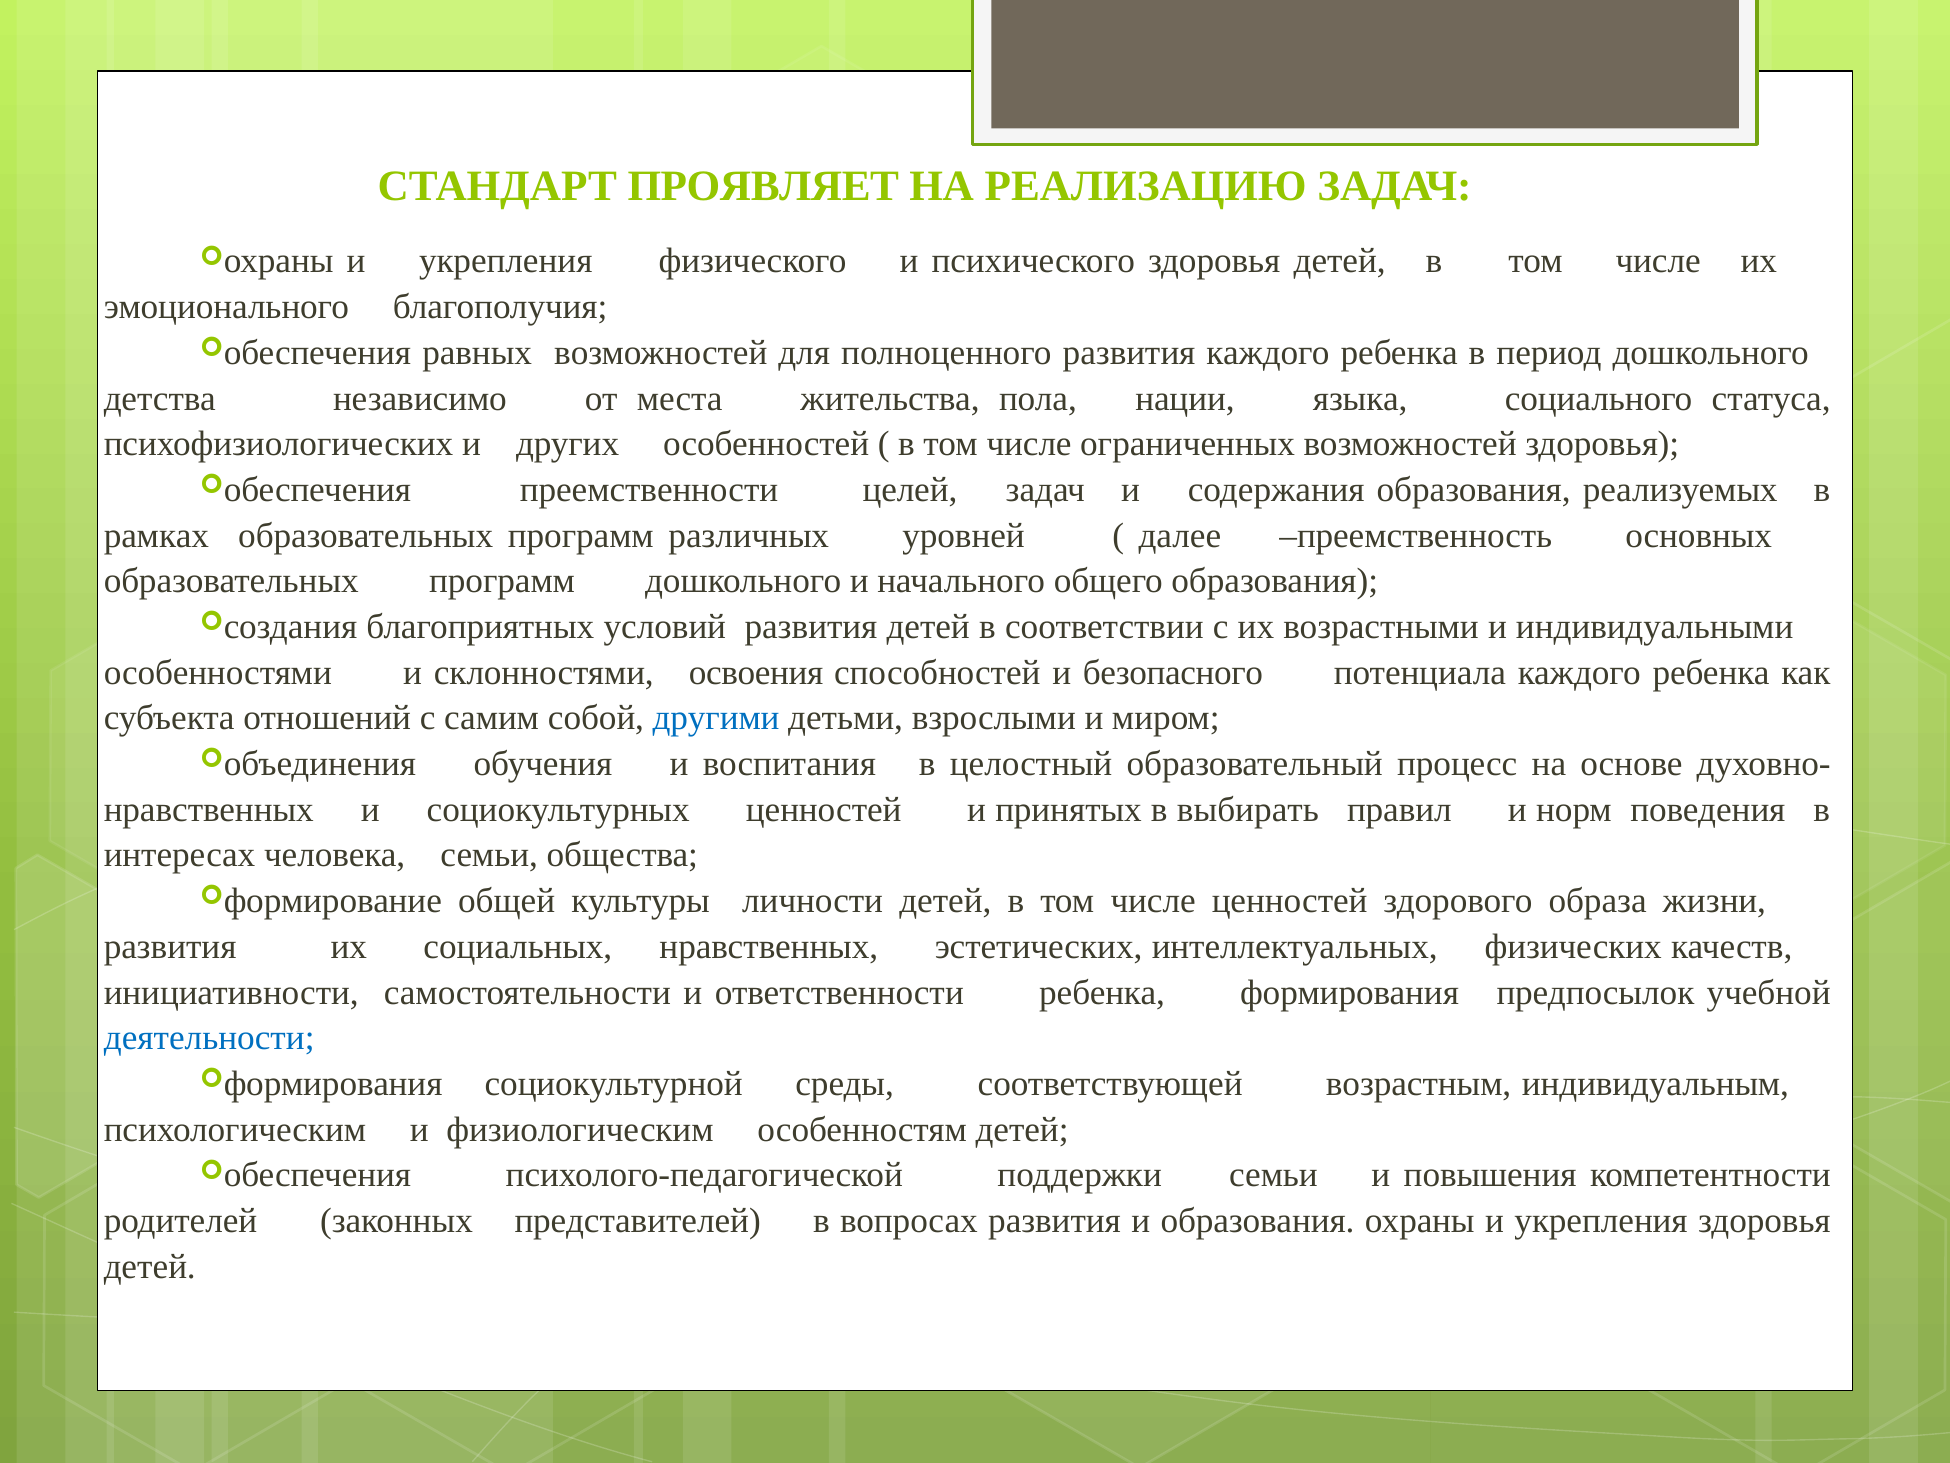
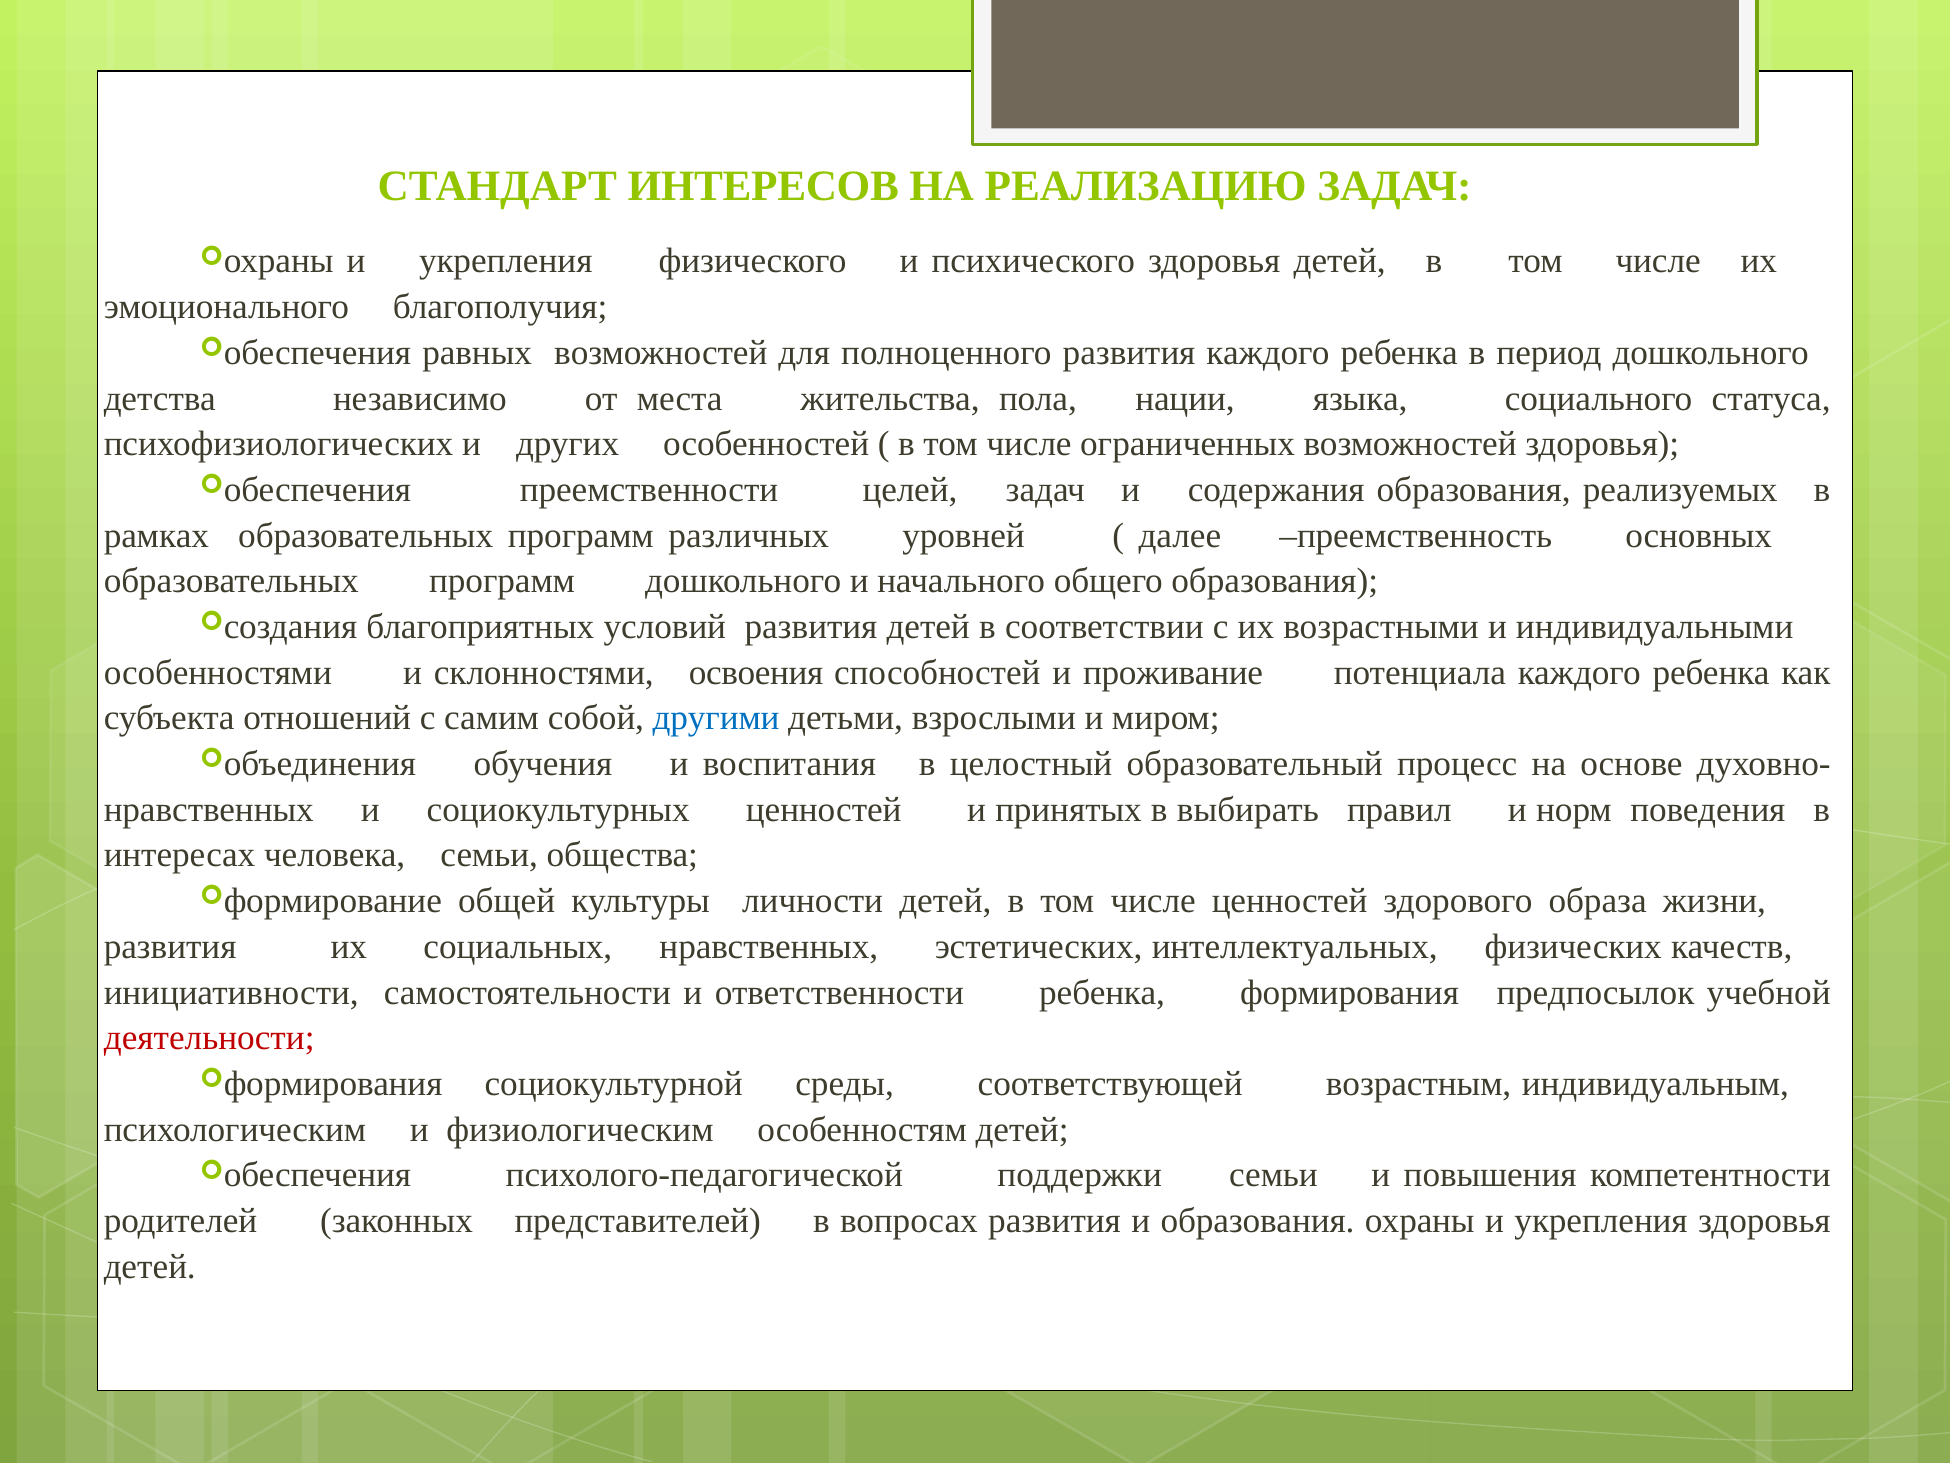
ПРОЯВЛЯЕТ: ПРОЯВЛЯЕТ -> ИНТЕРЕСОВ (763, 186)
безопасного: безопасного -> проживание (1173, 672)
деятельности colour: blue -> red (209, 1038)
